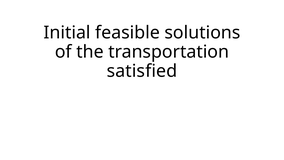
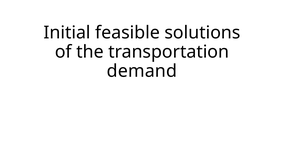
satisfied: satisfied -> demand (142, 71)
